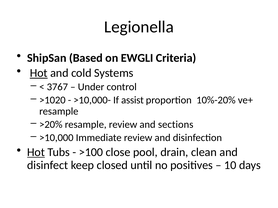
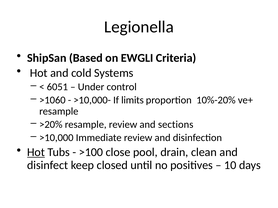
Hot underline: present -> none (39, 73)
3767: 3767 -> 6051 (57, 87)
>1020: >1020 -> >1060 (52, 100)
assist: assist -> limits (132, 100)
